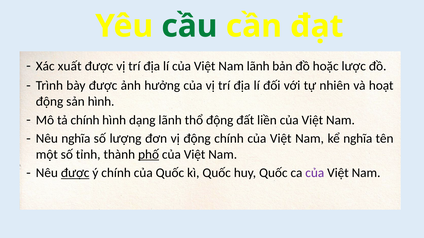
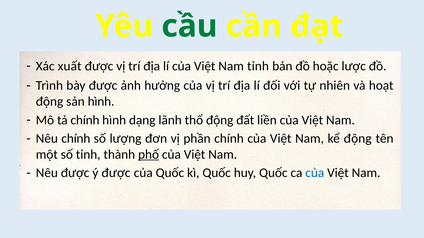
Nam lãnh: lãnh -> tỉnh (258, 66)
Nêu nghĩa: nghĩa -> chính (76, 139)
vị động: động -> phần (197, 139)
kể nghĩa: nghĩa -> động (358, 139)
được underline: present -> none (75, 173)
ý chính: chính -> được (116, 173)
của colour: purple -> blue (315, 173)
